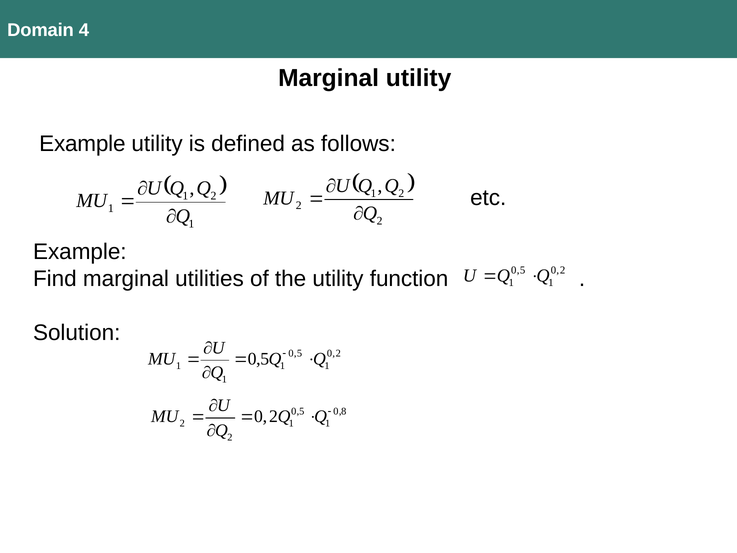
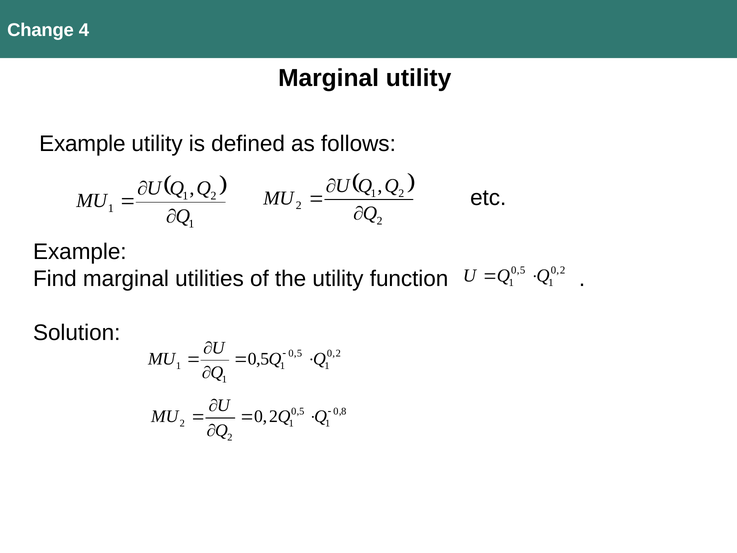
Domain: Domain -> Change (41, 30)
